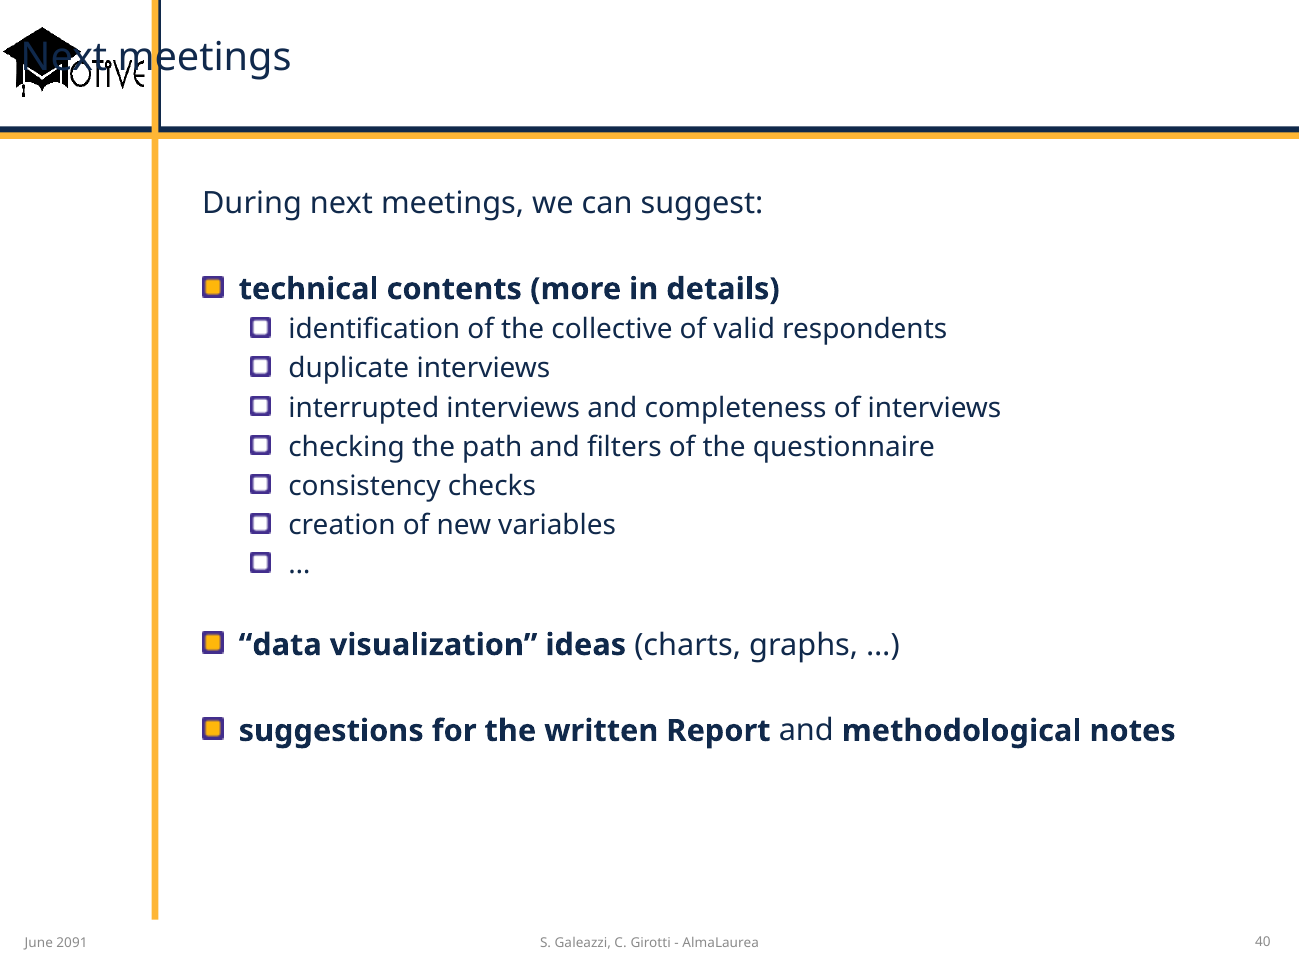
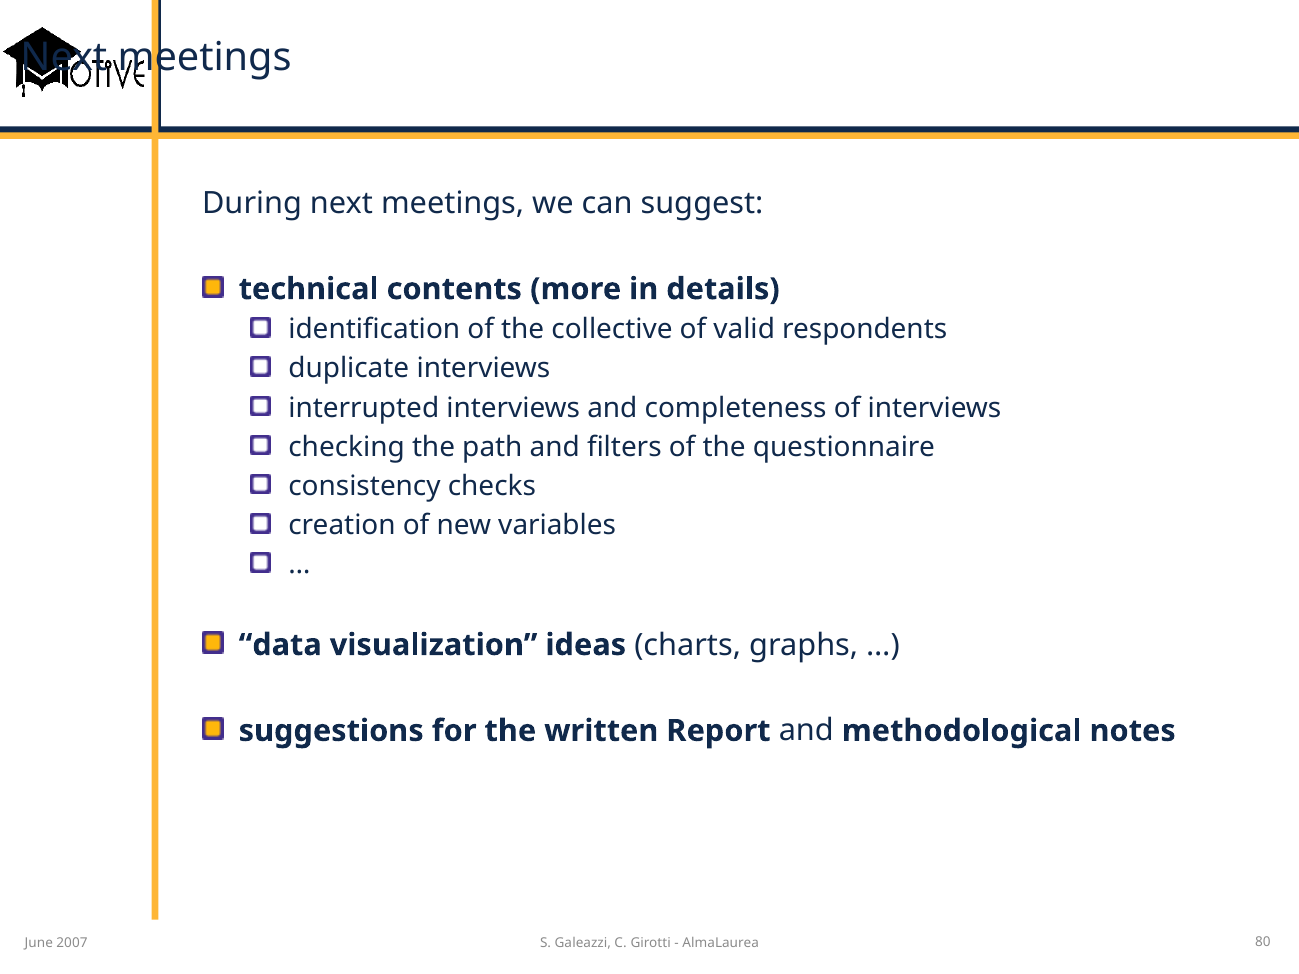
2091: 2091 -> 2007 (72, 943)
40: 40 -> 80 (1263, 942)
